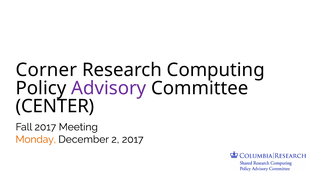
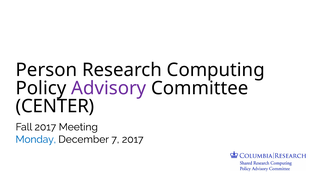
Corner: Corner -> Person (46, 70)
Monday colour: orange -> blue (36, 139)
2: 2 -> 7 (115, 139)
